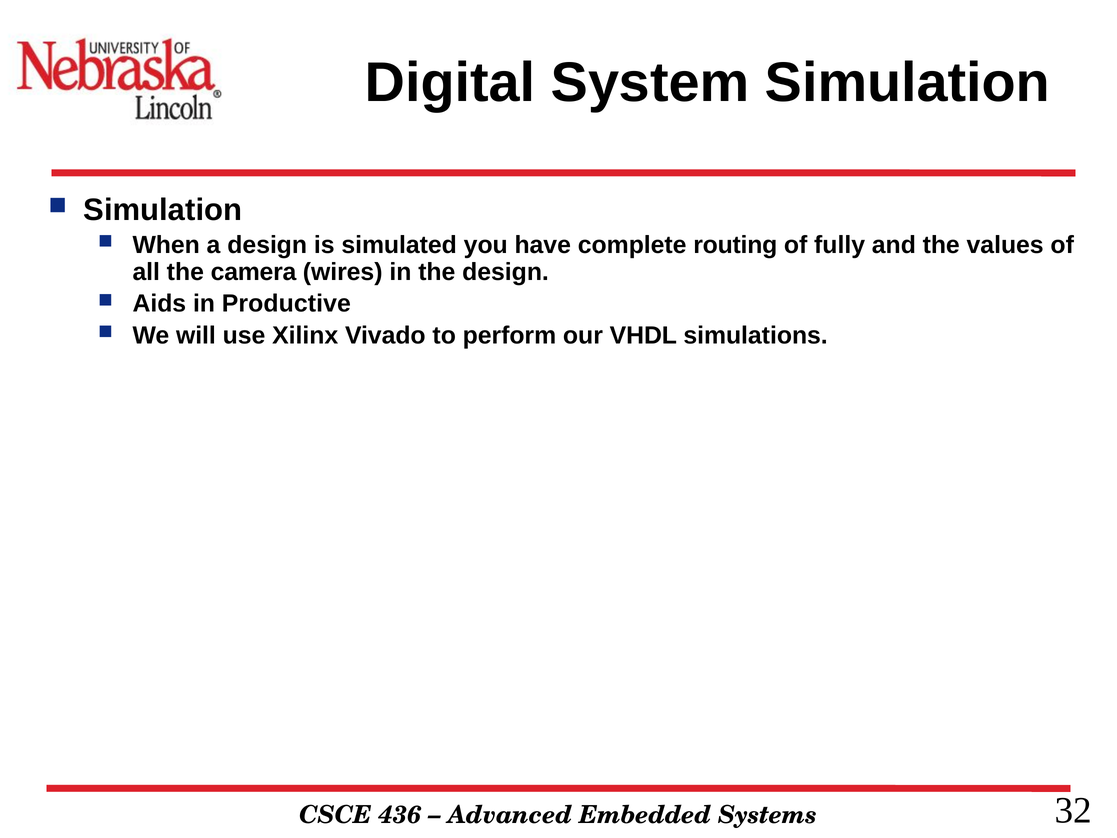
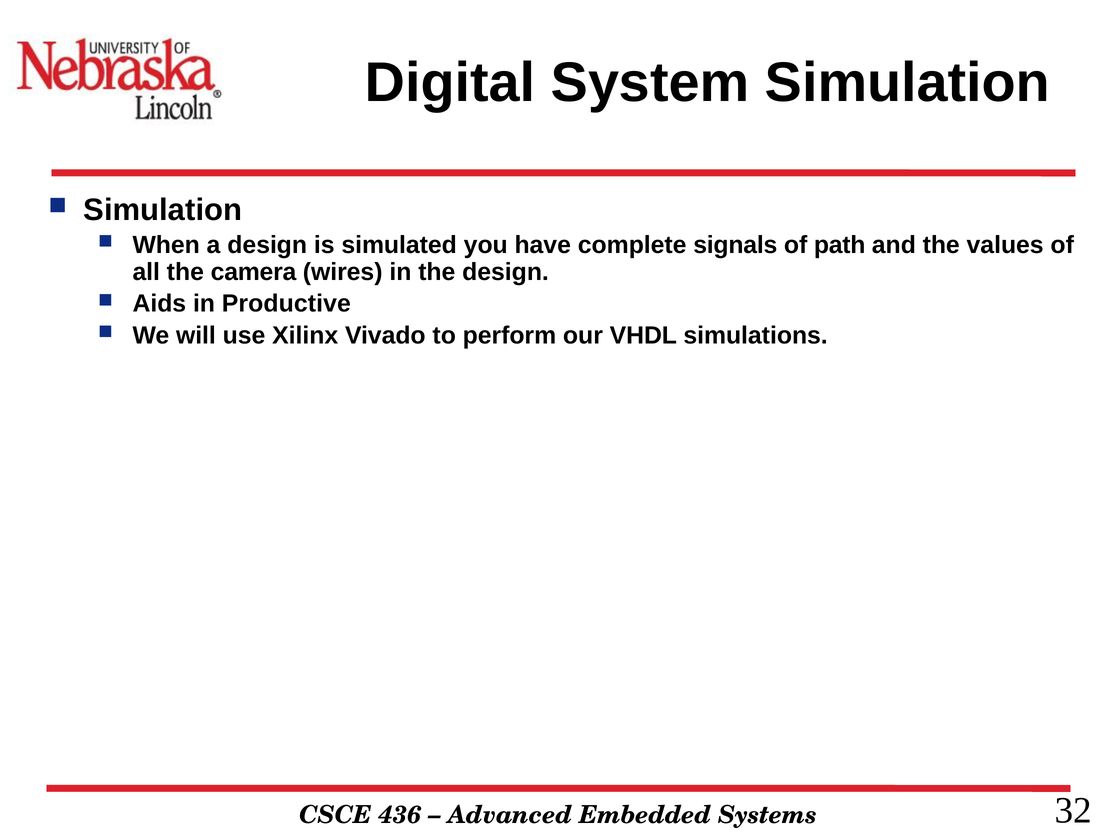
routing: routing -> signals (735, 245)
fully: fully -> path (840, 245)
